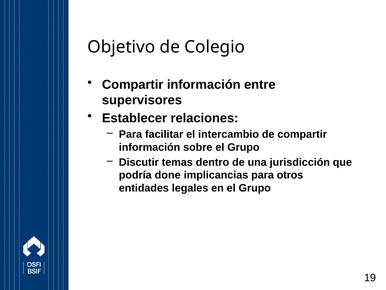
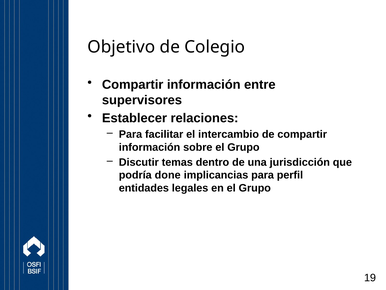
otros: otros -> perfil (290, 175)
